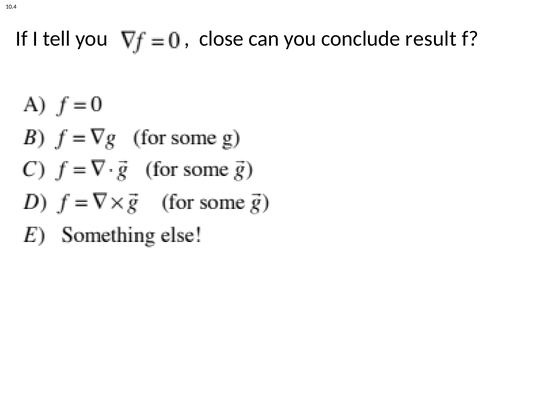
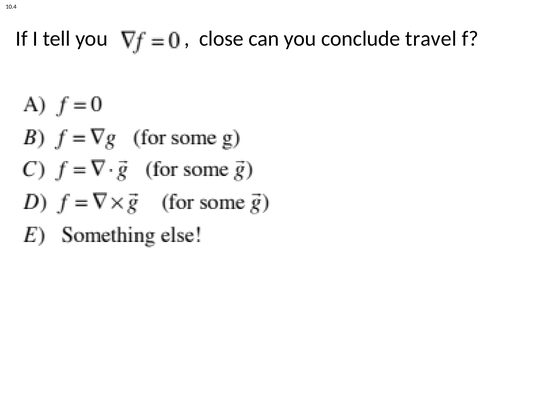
result: result -> travel (431, 39)
